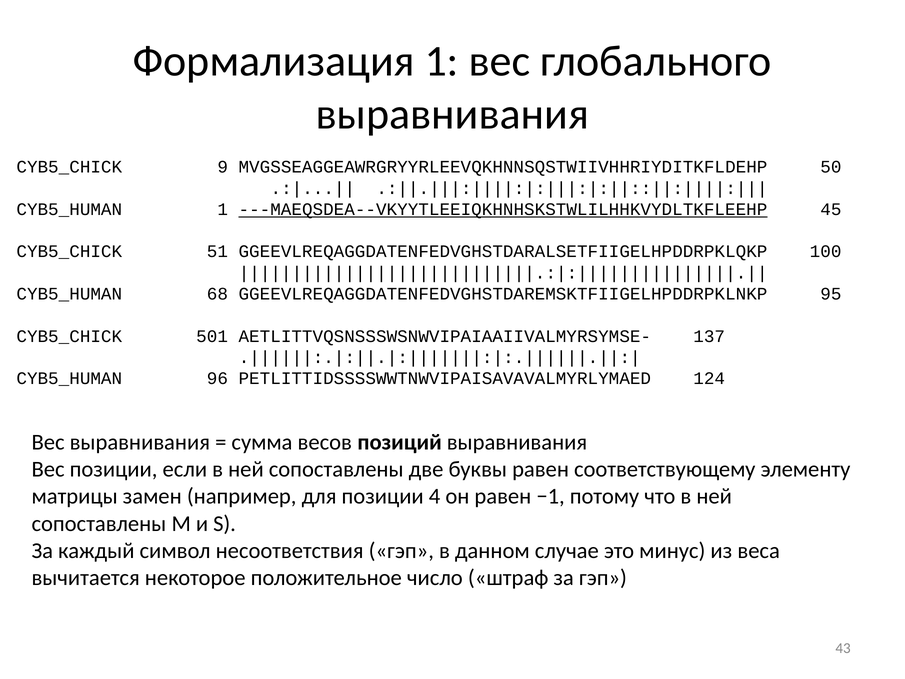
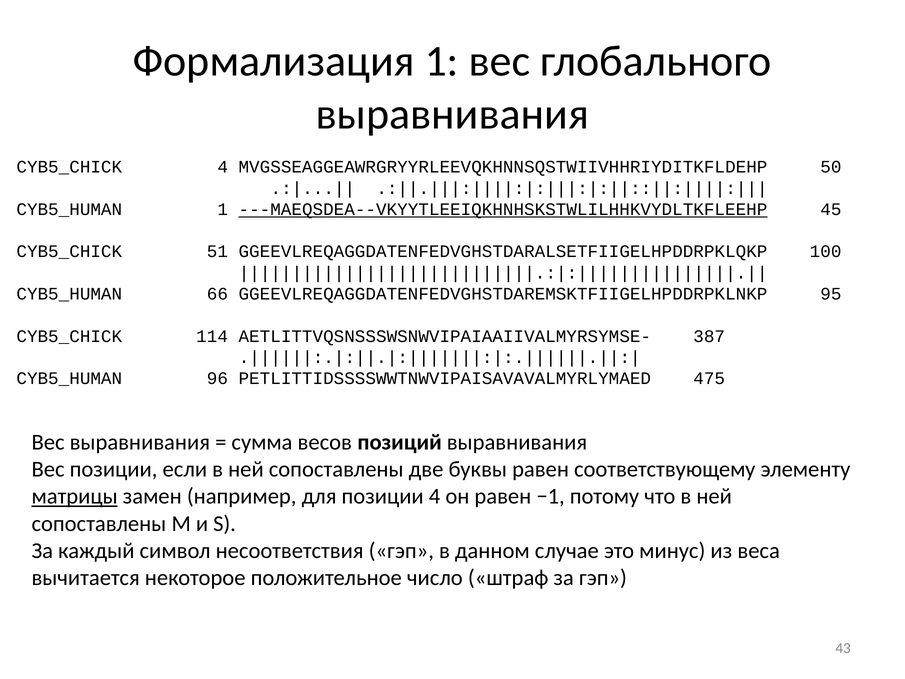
CYB5_CHICK 9: 9 -> 4 (223, 167)
68: 68 -> 66 (217, 294)
501: 501 -> 114 (212, 336)
137: 137 -> 387 (709, 336)
124: 124 -> 475 (709, 378)
матрицы underline: none -> present (75, 496)
